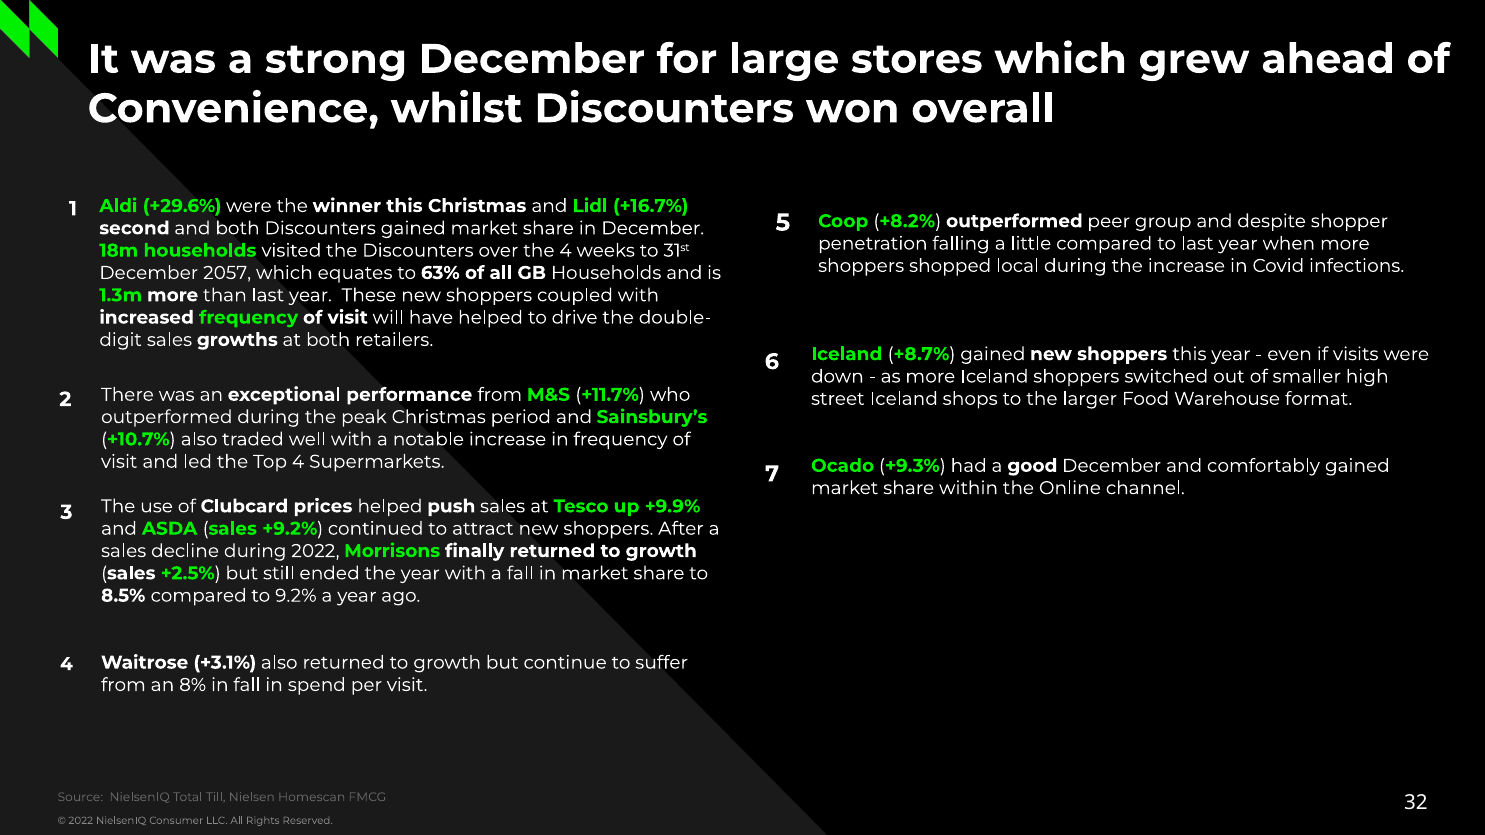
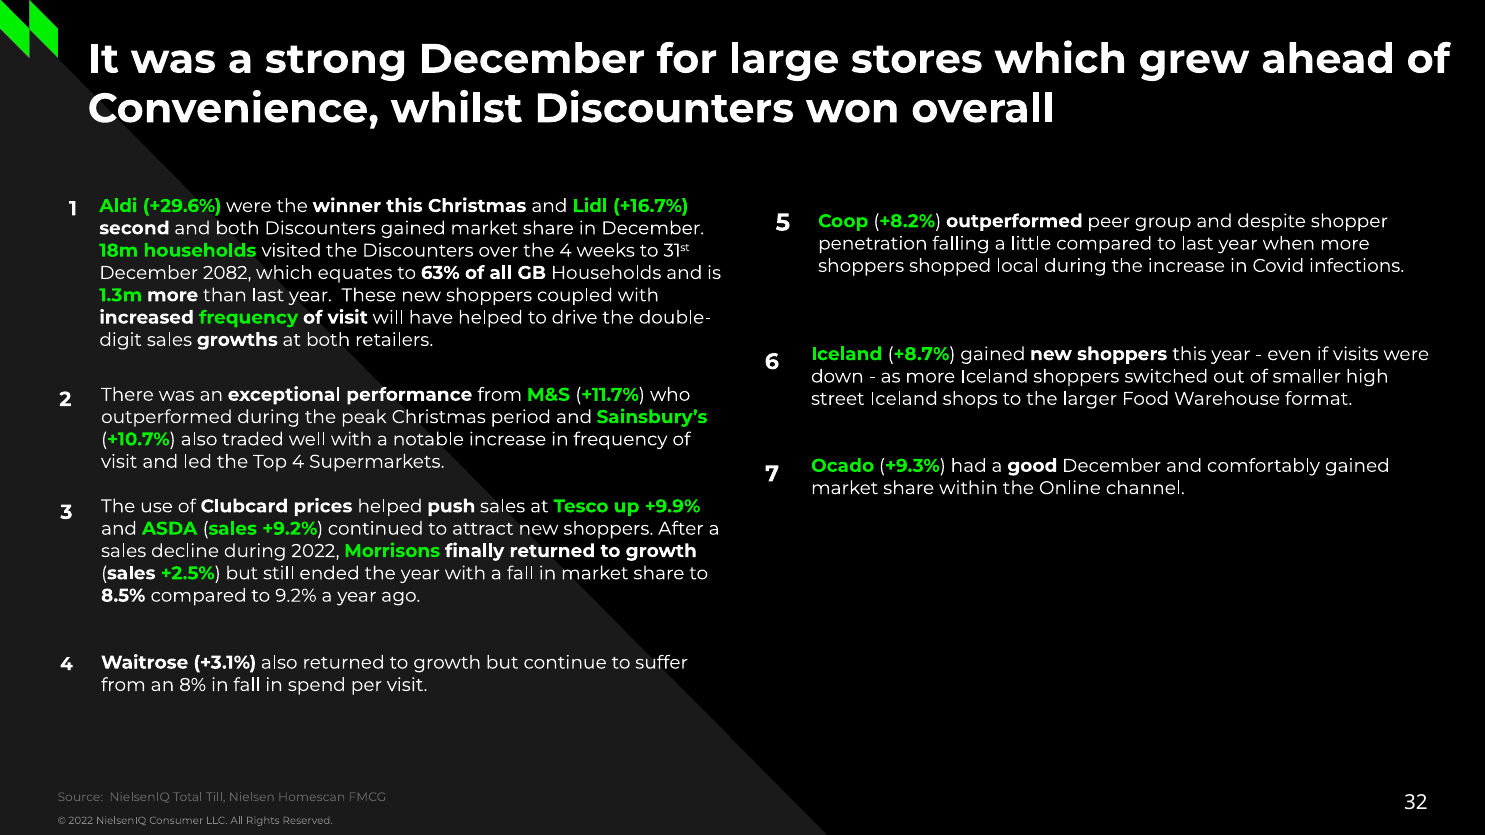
2057: 2057 -> 2082 (227, 273)
